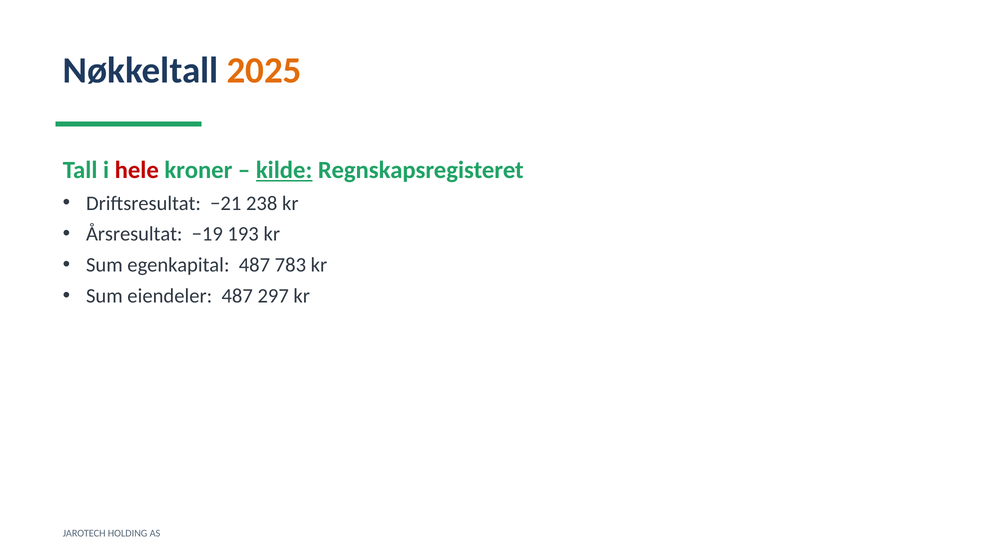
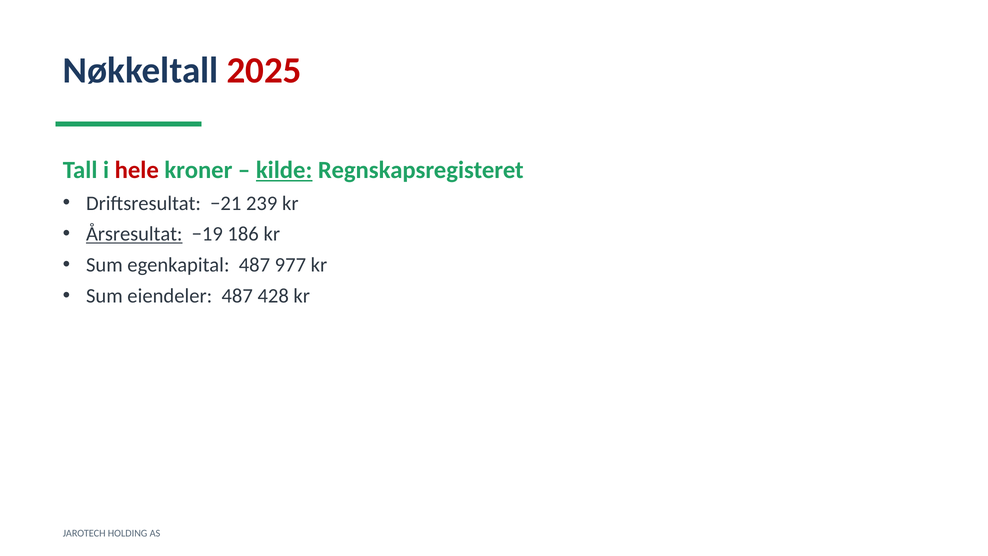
2025 colour: orange -> red (264, 71)
238: 238 -> 239 (262, 203)
Årsresultat underline: none -> present (134, 234)
193: 193 -> 186 (243, 234)
783: 783 -> 977 (290, 265)
297: 297 -> 428 (273, 296)
